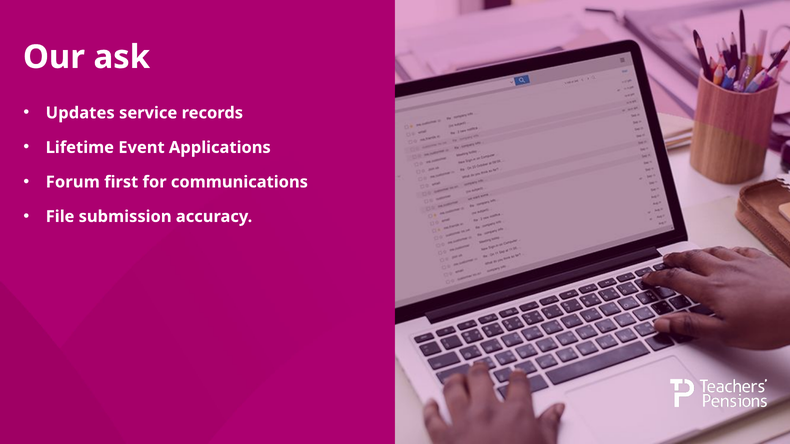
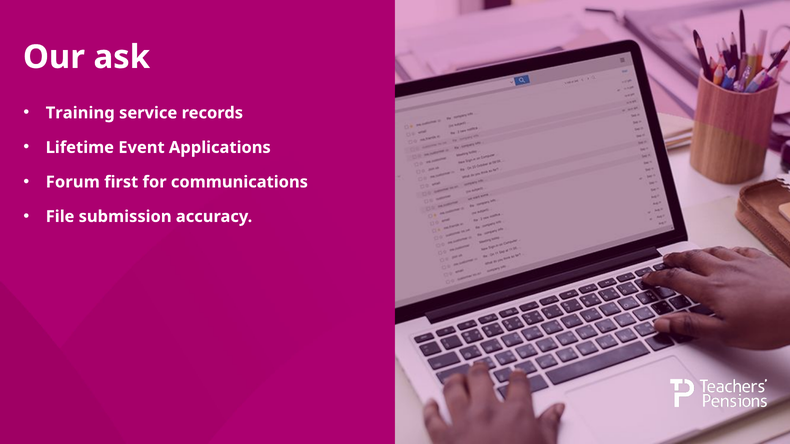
Updates: Updates -> Training (80, 113)
